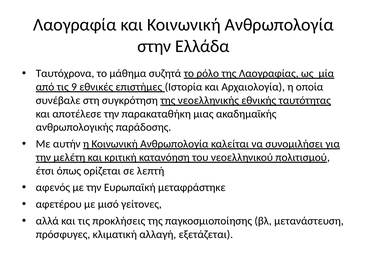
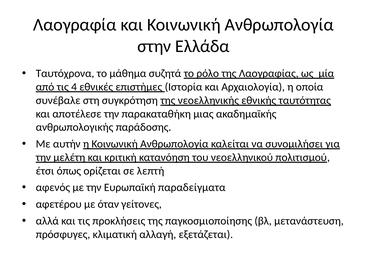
9: 9 -> 4 (74, 87)
μεταφράστηκε: μεταφράστηκε -> παραδείγματα (192, 188)
μισό: μισό -> όταν (108, 204)
